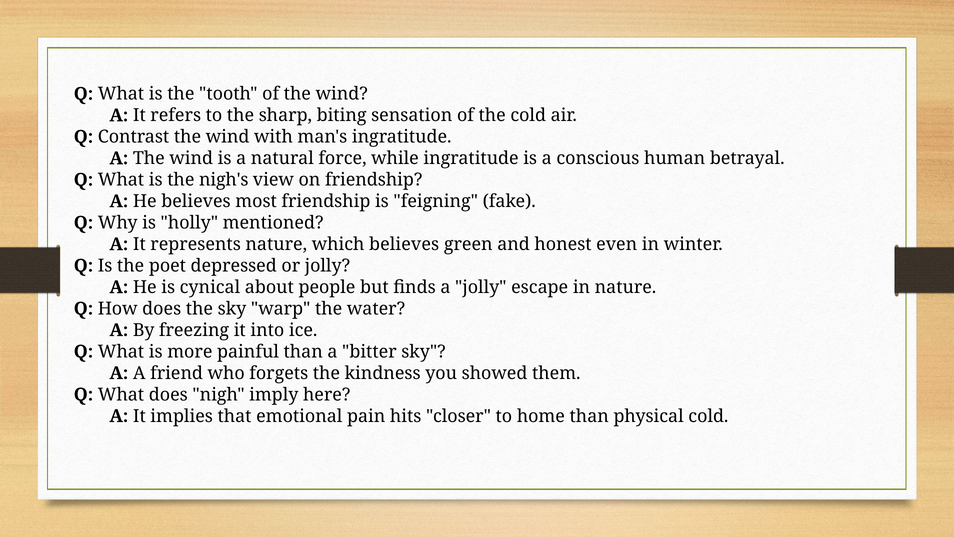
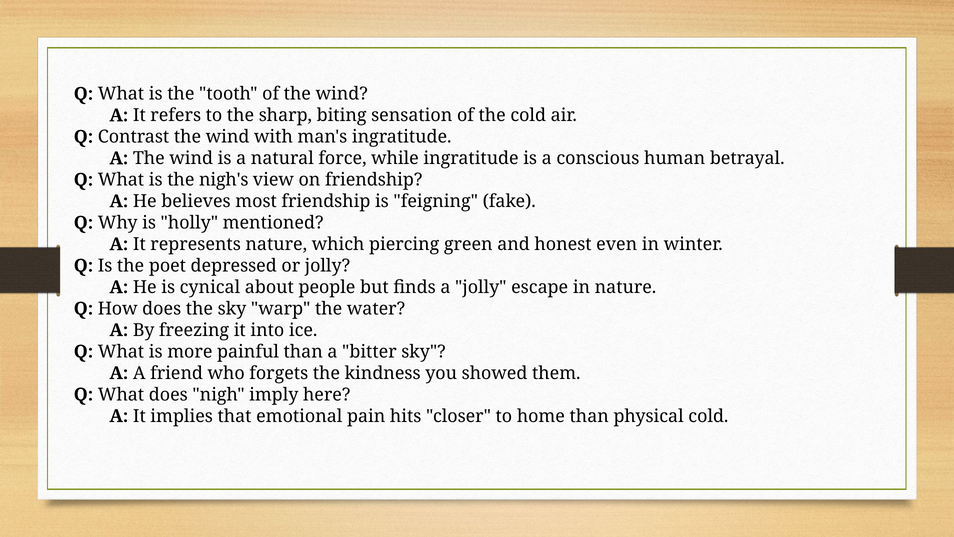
which believes: believes -> piercing (404, 244)
